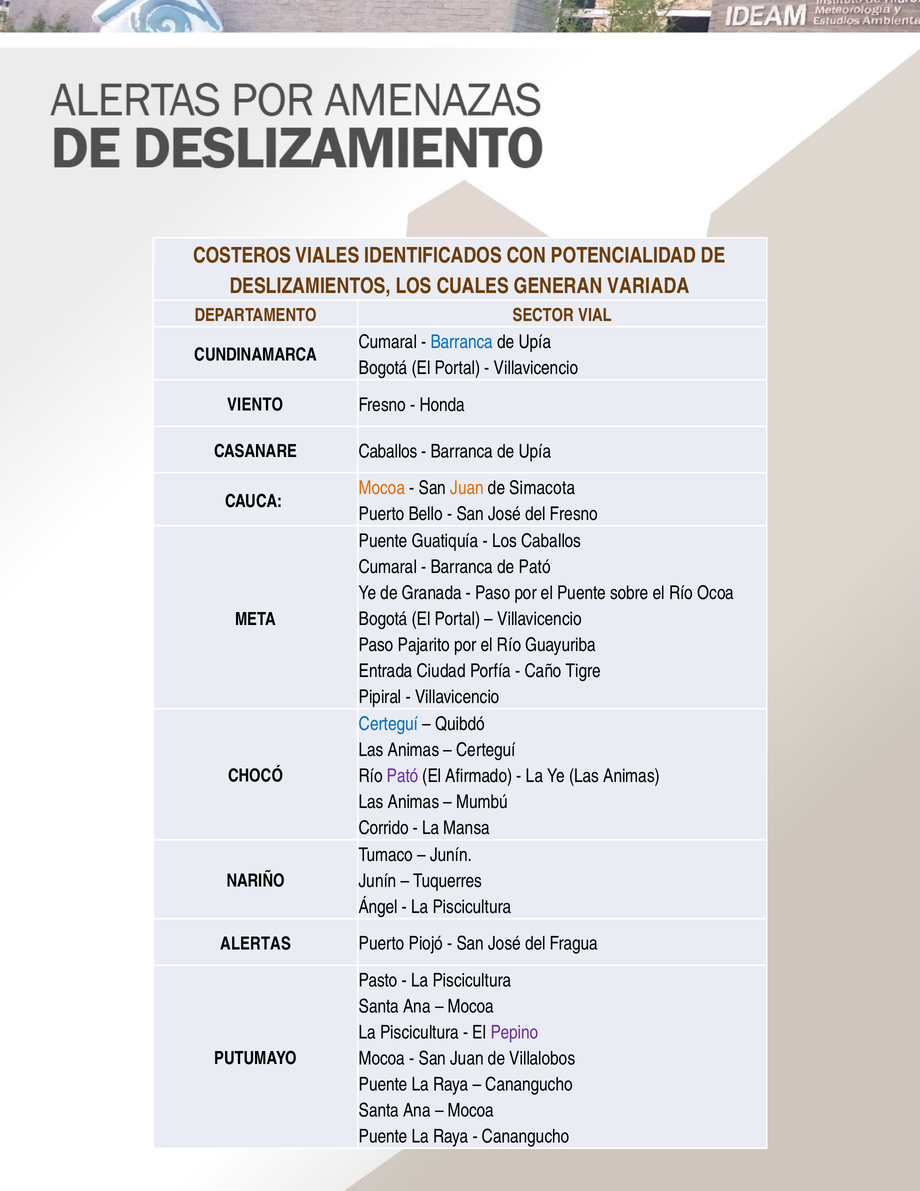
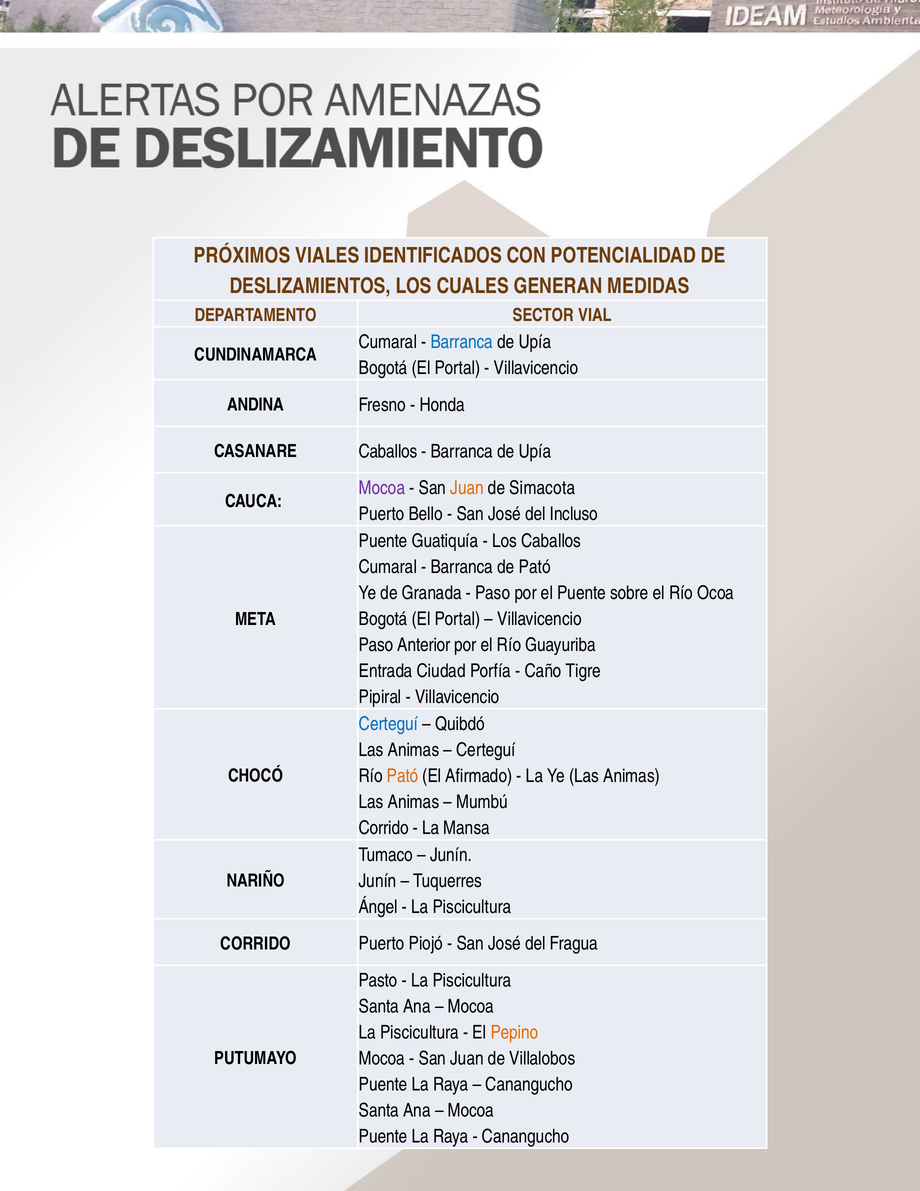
COSTEROS: COSTEROS -> PRÓXIMOS (242, 256)
VARIADA: VARIADA -> MEDIDAS (648, 286)
VIENTO: VIENTO -> ANDINA (256, 405)
Mocoa colour: orange -> purple (382, 488)
del Fresno: Fresno -> Incluso (574, 514)
Pajarito: Pajarito -> Anterior (424, 645)
Pató colour: purple -> orange (403, 776)
ALERTAS: ALERTAS -> CORRIDO (256, 944)
Pepino colour: purple -> orange (514, 1032)
